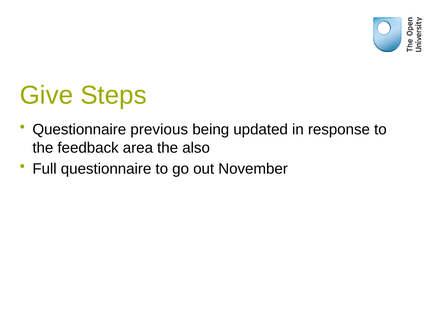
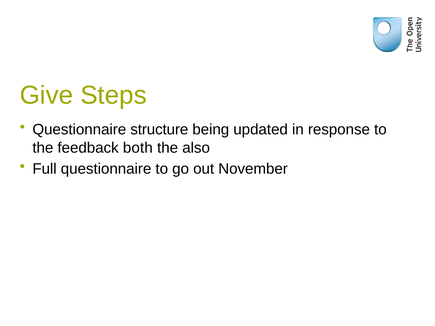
previous: previous -> structure (159, 130)
area: area -> both (138, 148)
